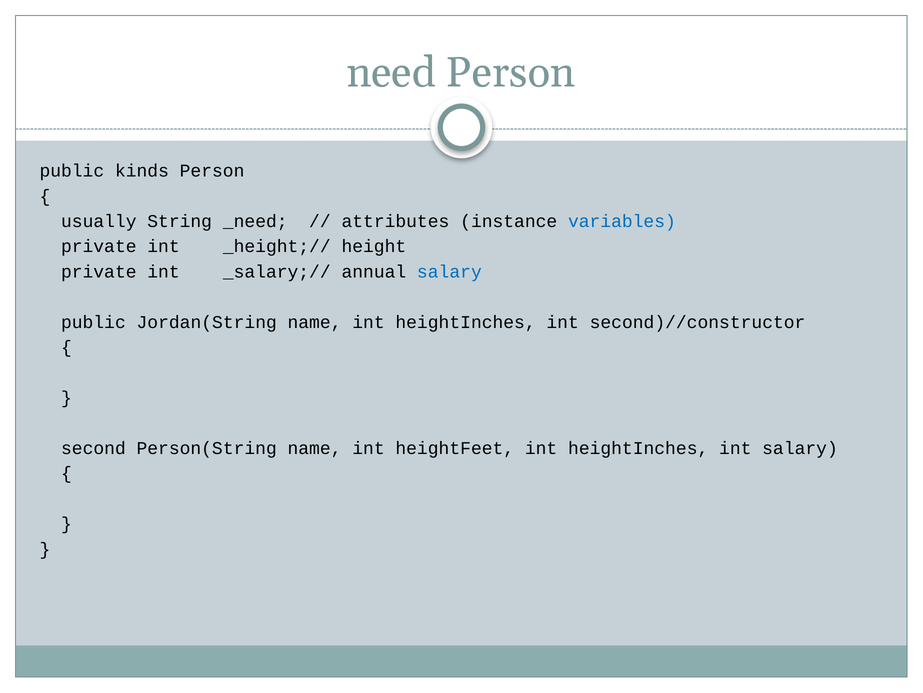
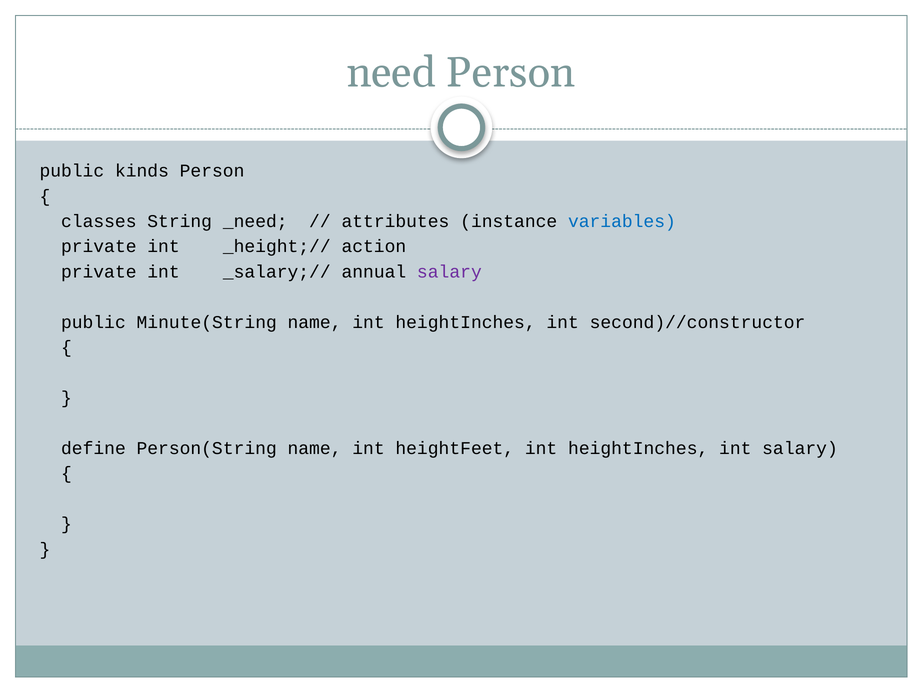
usually: usually -> classes (99, 221)
height: height -> action (374, 246)
salary colour: blue -> purple (449, 271)
Jordan(String: Jordan(String -> Minute(String (207, 322)
second: second -> define (93, 448)
